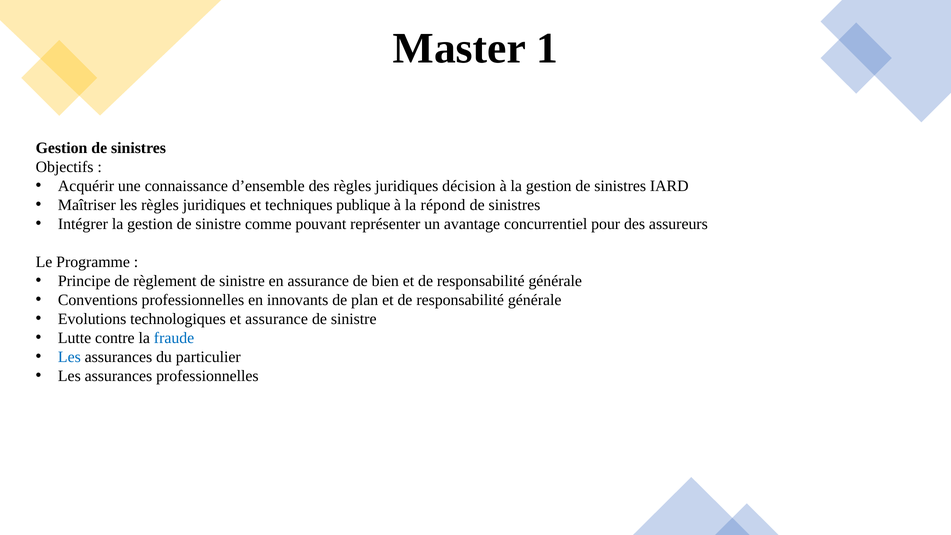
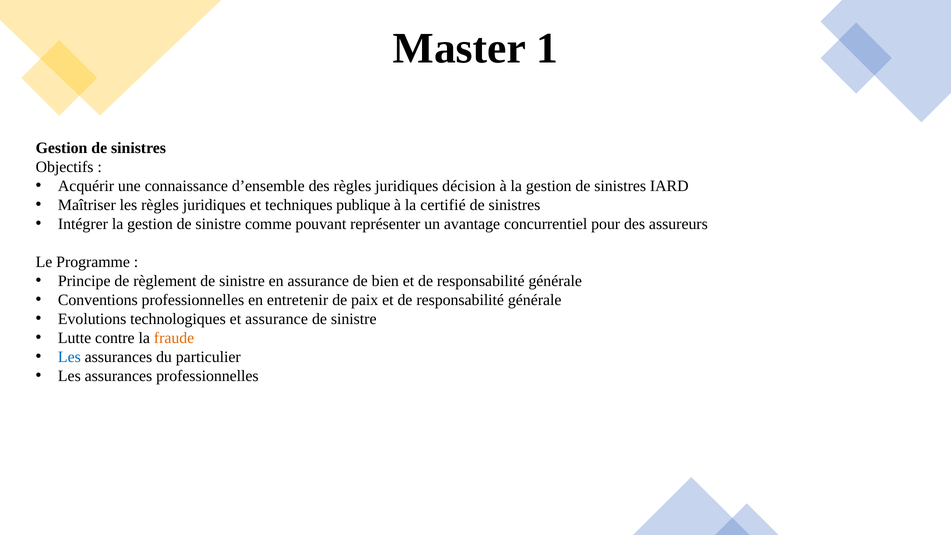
répond: répond -> certifié (443, 205)
innovants: innovants -> entretenir (298, 300)
plan: plan -> paix (365, 300)
fraude colour: blue -> orange (174, 338)
